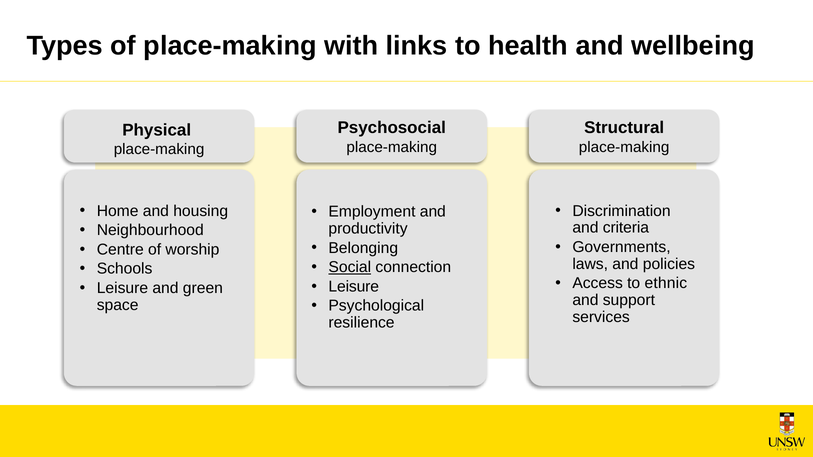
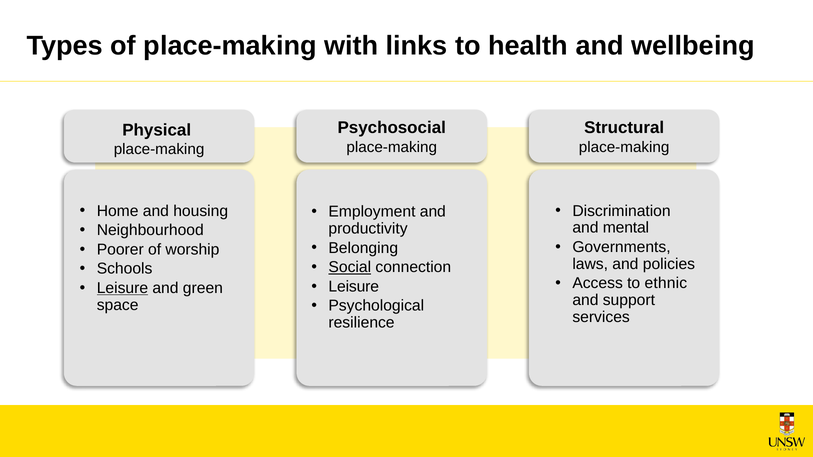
criteria: criteria -> mental (626, 228)
Centre: Centre -> Poorer (120, 250)
Leisure underline: none -> present (122, 288)
